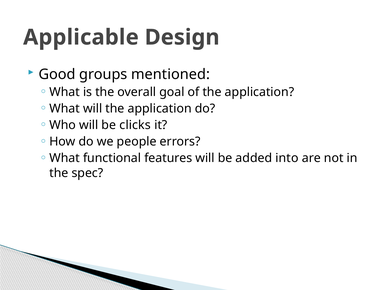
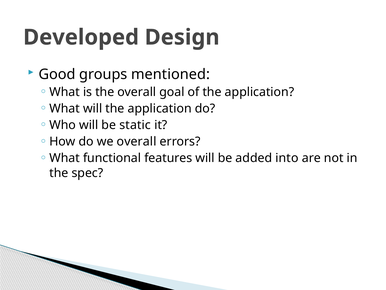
Applicable: Applicable -> Developed (81, 37)
clicks: clicks -> static (135, 125)
we people: people -> overall (137, 141)
